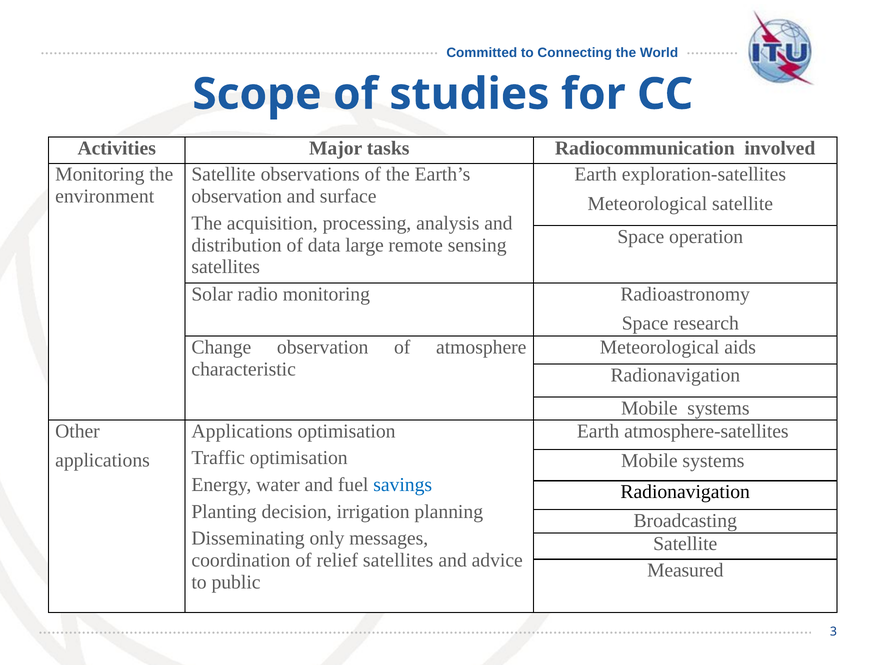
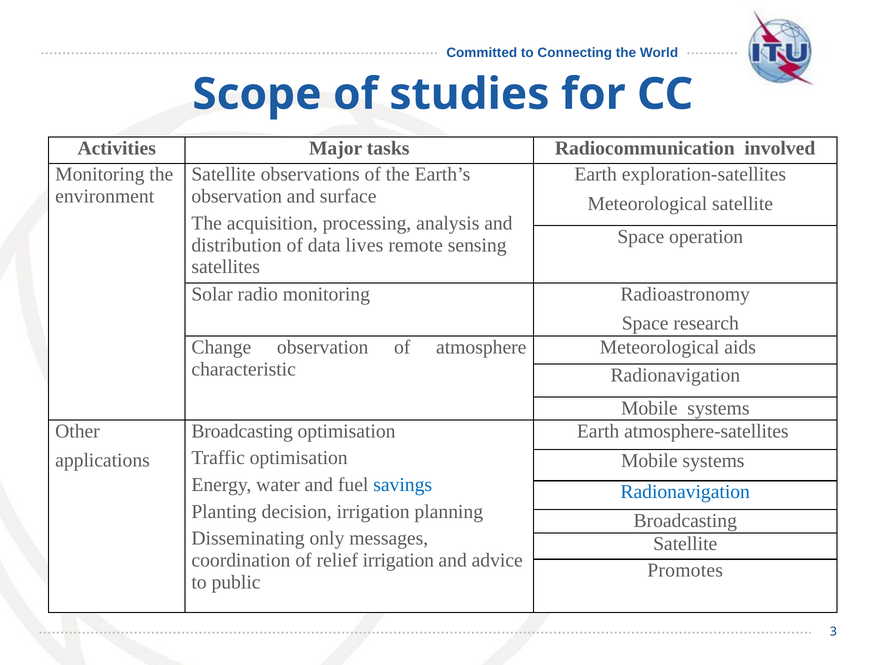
large: large -> lives (364, 245)
Applications: Applications -> Broadcasting (242, 431)
Radionavigation colour: black -> blue (685, 491)
relief satellites: satellites -> irrigation (398, 560)
Measured: Measured -> Promotes (685, 570)
